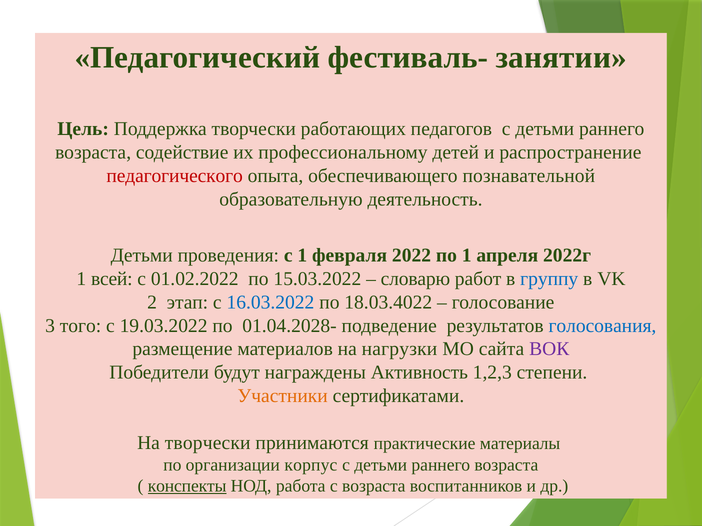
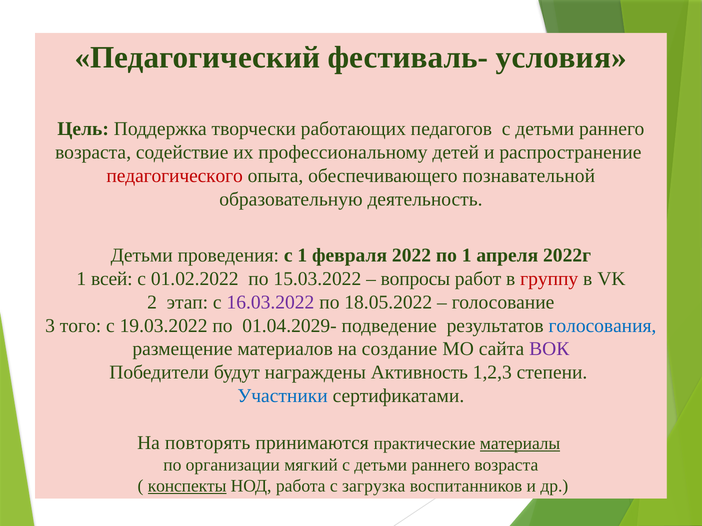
занятии: занятии -> условия (561, 57)
словарю: словарю -> вопросы (415, 279)
группу colour: blue -> red (549, 279)
16.03.2022 colour: blue -> purple (270, 302)
18.03.4022: 18.03.4022 -> 18.05.2022 (388, 302)
01.04.2028-: 01.04.2028- -> 01.04.2029- (289, 326)
нагрузки: нагрузки -> создание (399, 349)
Участники colour: orange -> blue (283, 396)
На творчески: творчески -> повторять (208, 443)
материалы underline: none -> present (520, 444)
корпус: корпус -> мягкий (311, 465)
с возраста: возраста -> загрузка (374, 486)
